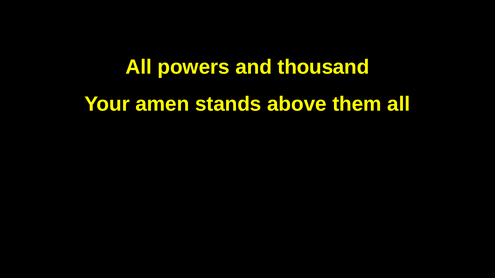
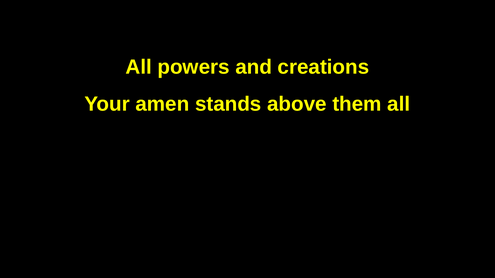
thousand: thousand -> creations (323, 67)
